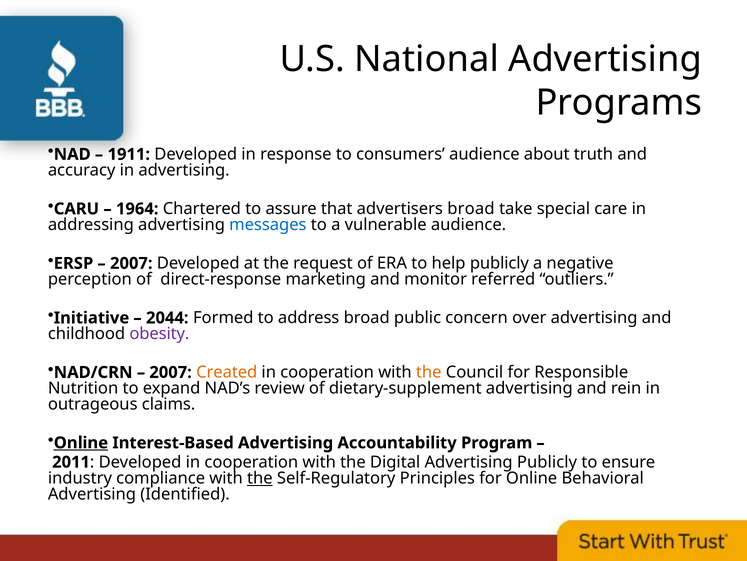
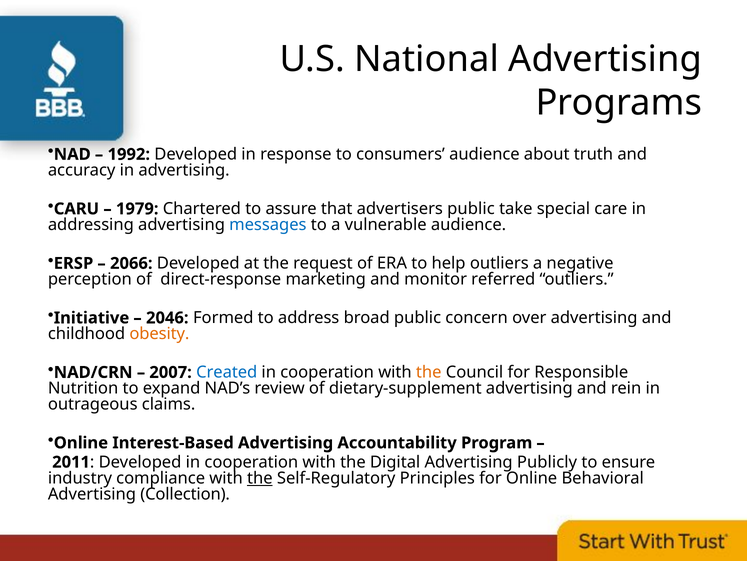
1911: 1911 -> 1992 (129, 154)
1964: 1964 -> 1979 (137, 209)
advertisers broad: broad -> public (471, 209)
2007: 2007 -> 2066 (131, 263)
help publicly: publicly -> outliers (499, 263)
2044: 2044 -> 2046 (167, 317)
obesity colour: purple -> orange (159, 333)
Created colour: orange -> blue (227, 372)
Online underline: present -> none (81, 442)
Identified: Identified -> Collection (185, 493)
